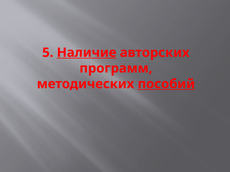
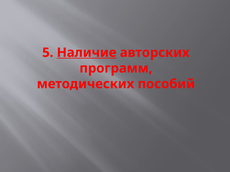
пособий underline: present -> none (166, 84)
